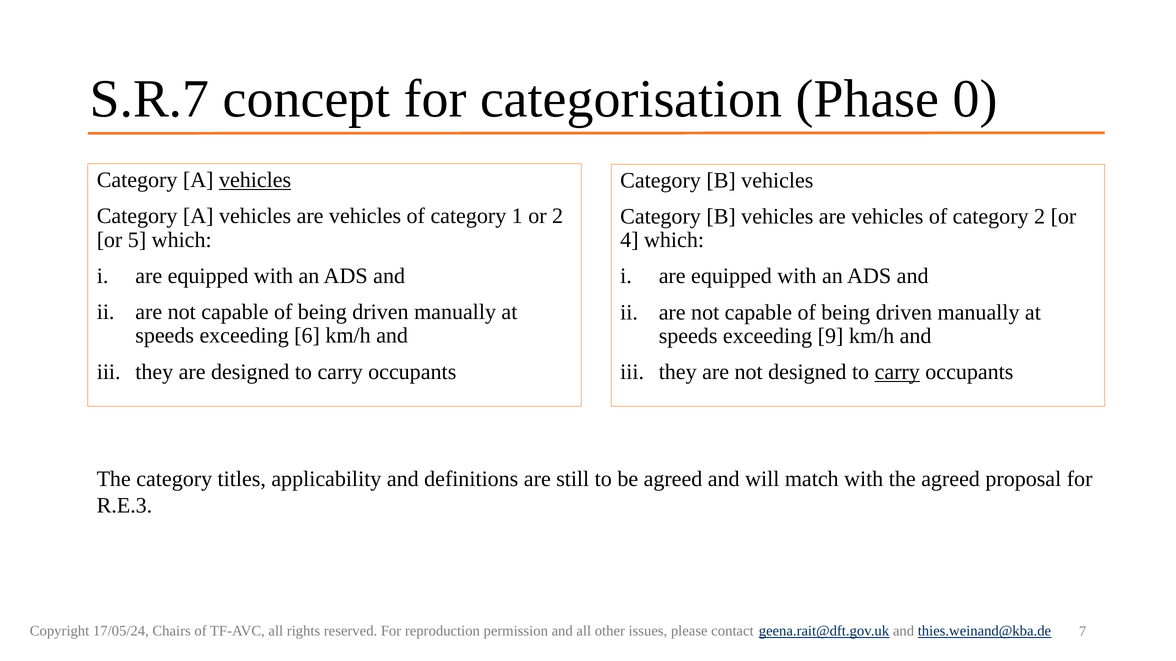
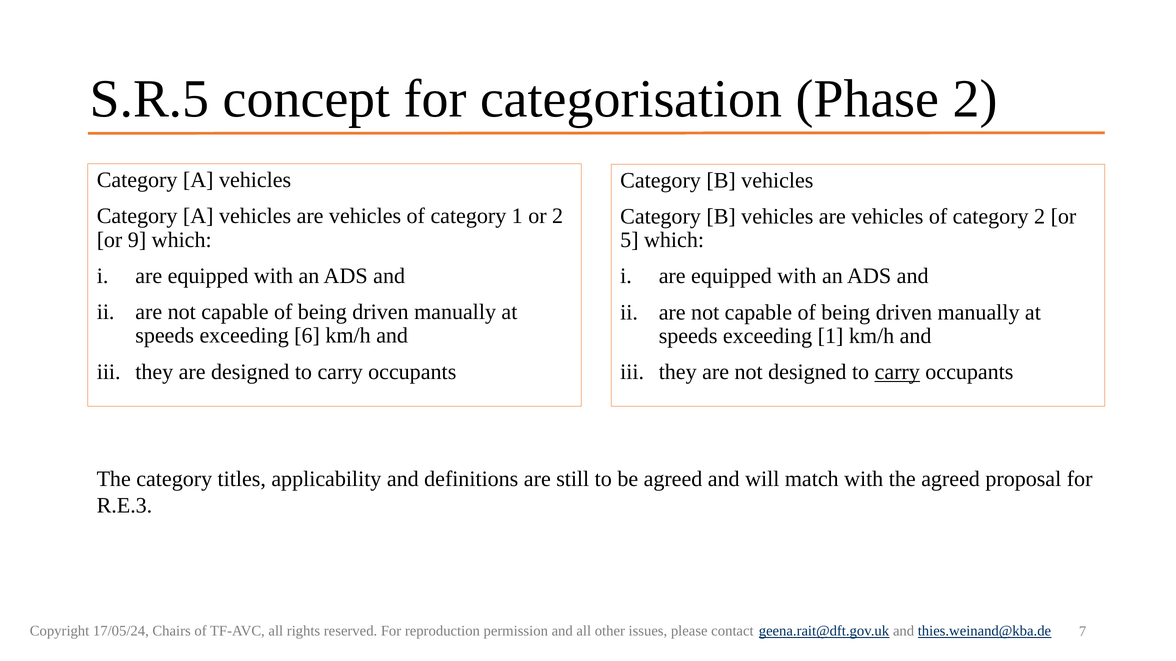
S.R.7: S.R.7 -> S.R.5 (150, 99)
Phase 0: 0 -> 2 (975, 99)
vehicles underline: present -> none (255, 180)
5: 5 -> 9 (137, 240)
4: 4 -> 5 (629, 240)
exceeding 9: 9 -> 1 (831, 336)
